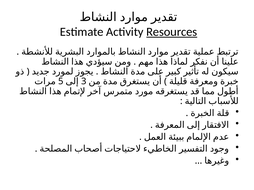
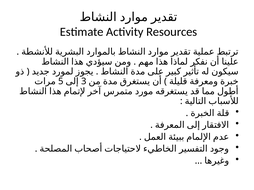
Resources underline: present -> none (172, 32)
